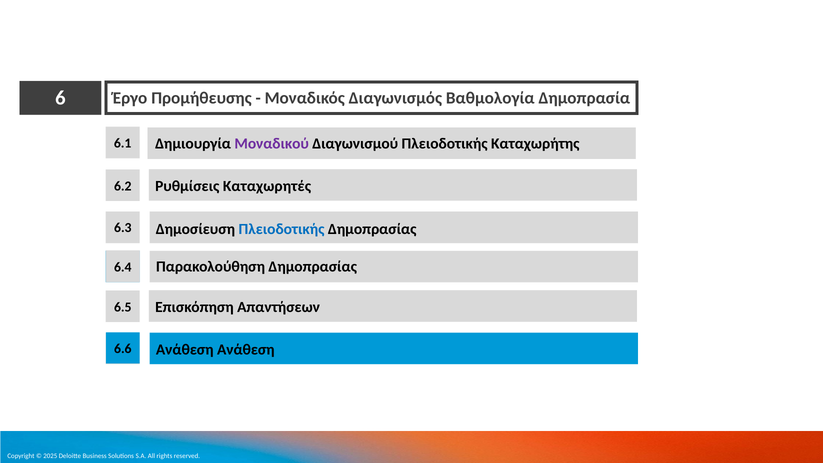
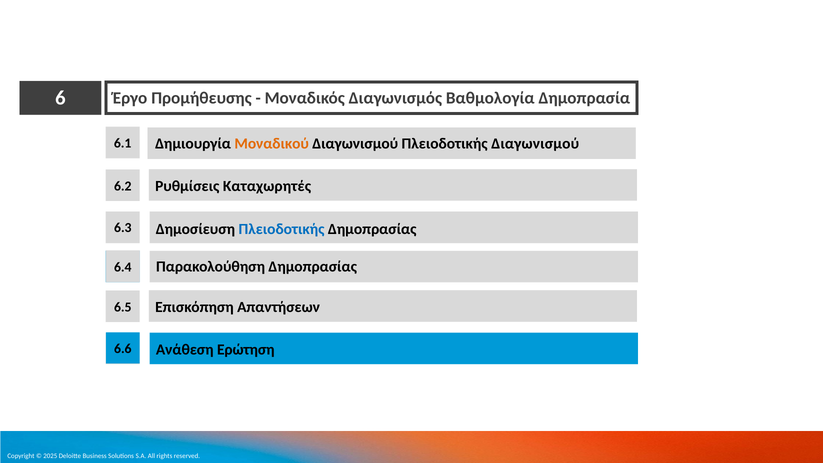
Μοναδικού colour: purple -> orange (272, 144)
Πλειοδοτικής Καταχωρήτης: Καταχωρήτης -> Διαγωνισμού (535, 144)
Ανάθεση Ανάθεση: Ανάθεση -> Ερώτηση (246, 350)
